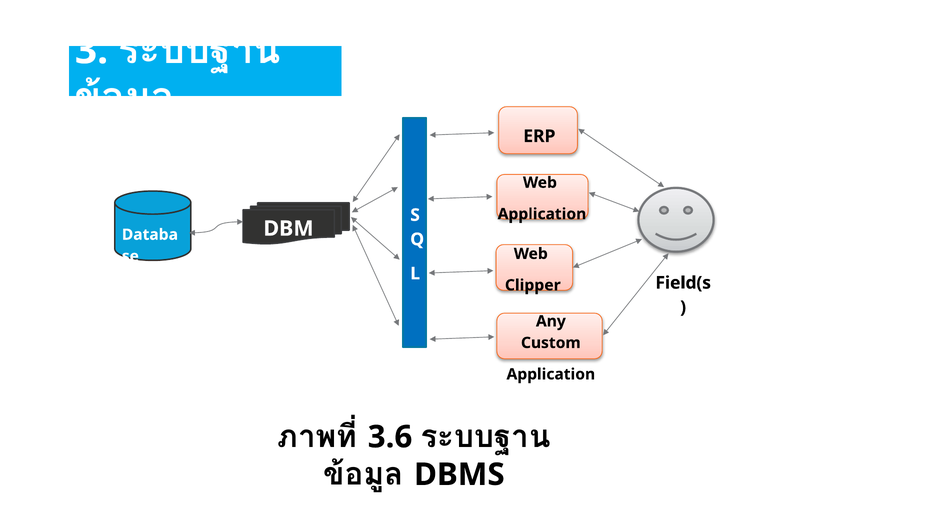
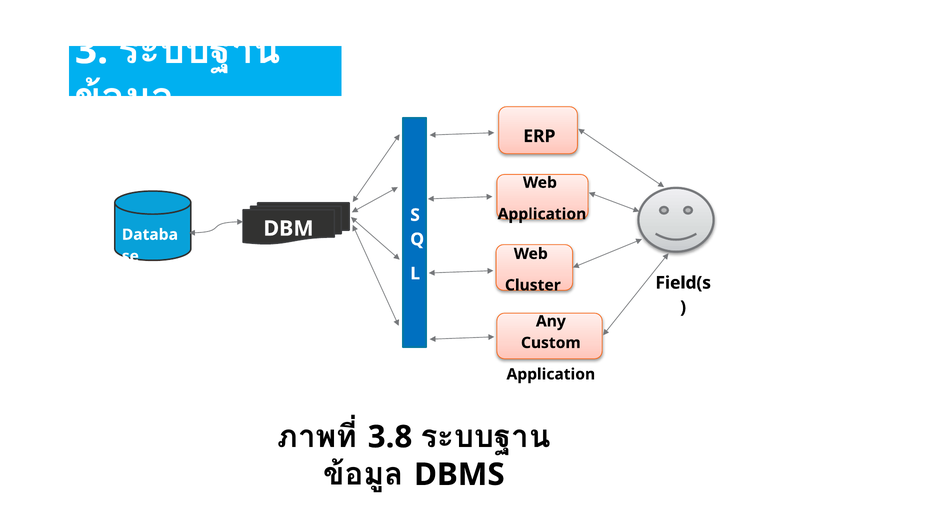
Clipper: Clipper -> Cluster (533, 285)
3.6: 3.6 -> 3.8 (390, 437)
